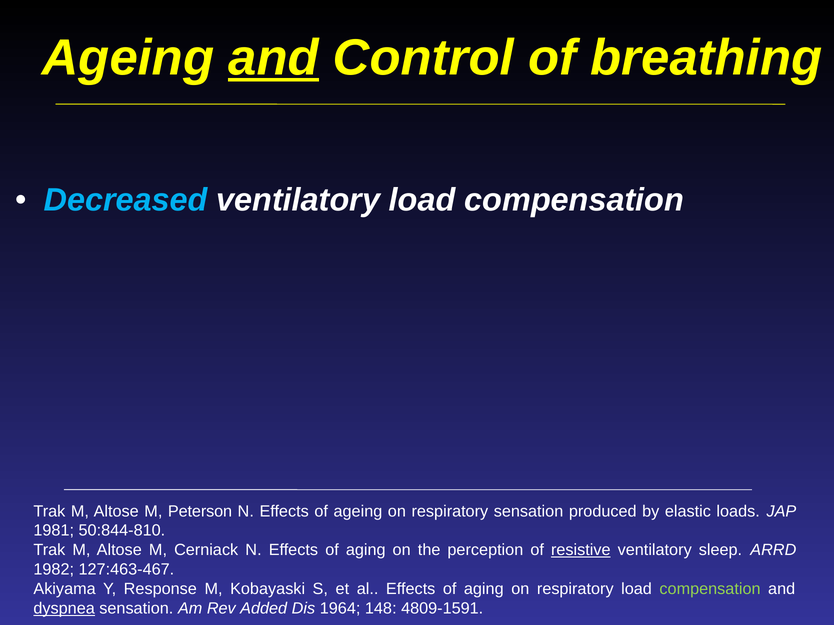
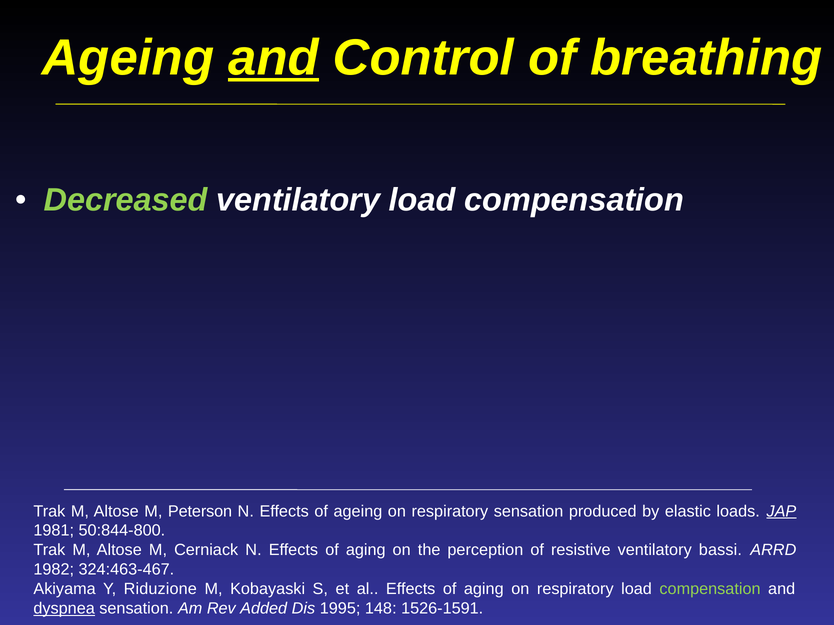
Decreased colour: light blue -> light green (126, 200)
JAP underline: none -> present (781, 512)
50:844-810: 50:844-810 -> 50:844-800 (122, 531)
resistive underline: present -> none (581, 551)
sleep: sleep -> bassi (720, 551)
127:463-467: 127:463-467 -> 324:463-467 (126, 570)
Response: Response -> Riduzione (160, 589)
1964: 1964 -> 1995 (340, 609)
4809-1591: 4809-1591 -> 1526-1591 (442, 609)
